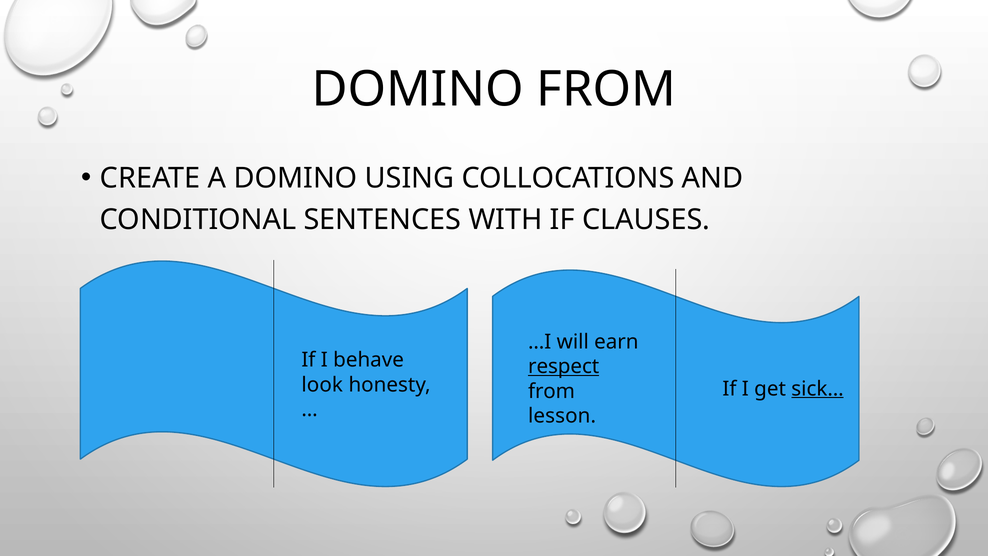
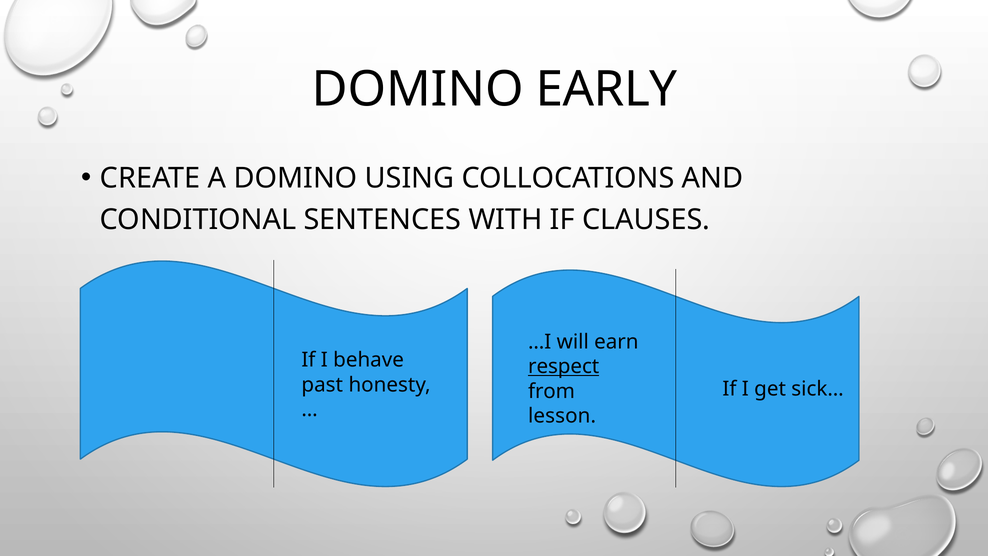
DOMINO FROM: FROM -> EARLY (607, 89)
look: look -> past (322, 385)
sick… underline: present -> none (818, 389)
